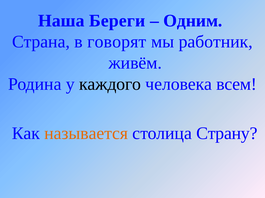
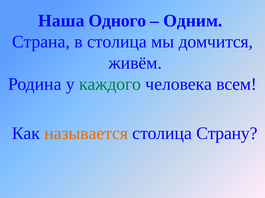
Береги: Береги -> Одного (117, 21)
в говорят: говорят -> столица (117, 42)
работник: работник -> домчится (216, 42)
каждого colour: black -> green (110, 84)
